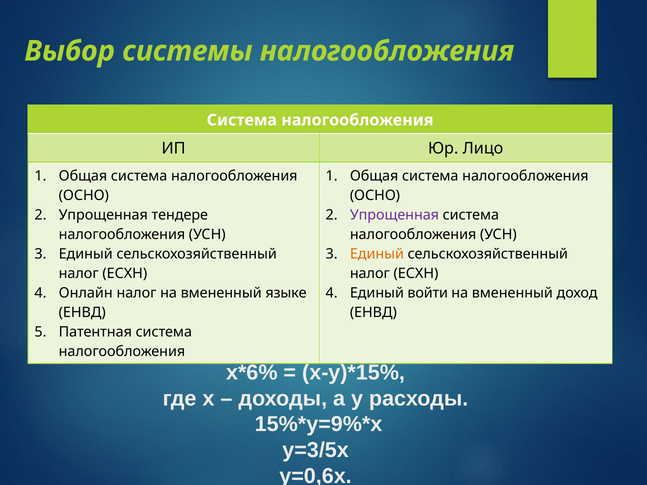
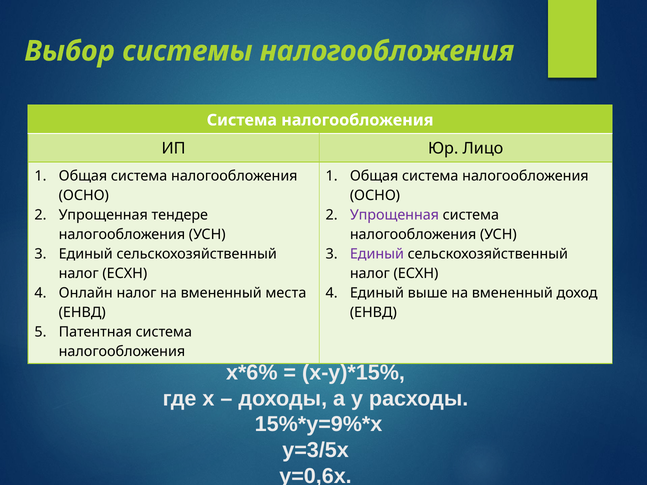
Единый colour: orange -> purple (377, 254)
языке: языке -> места (286, 293)
войти: войти -> выше (428, 293)
